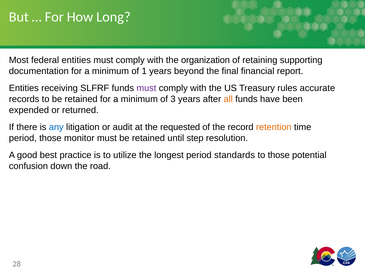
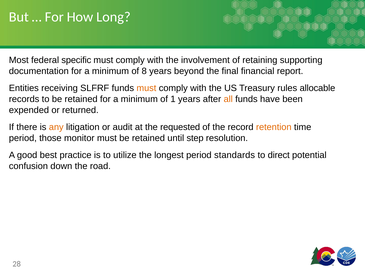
federal entities: entities -> specific (76, 60)
organization: organization -> involvement (205, 60)
1: 1 -> 8 (144, 71)
must colour: purple -> orange (146, 88)
accurate: accurate -> allocable (317, 88)
3: 3 -> 1 (173, 99)
any colour: blue -> orange (56, 127)
to those: those -> direct (279, 155)
